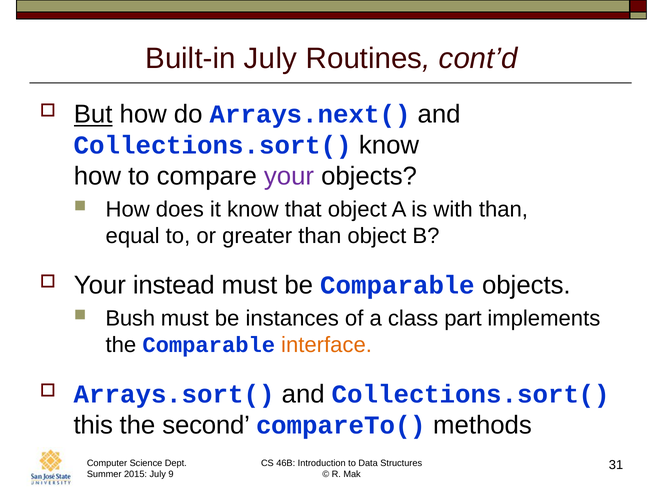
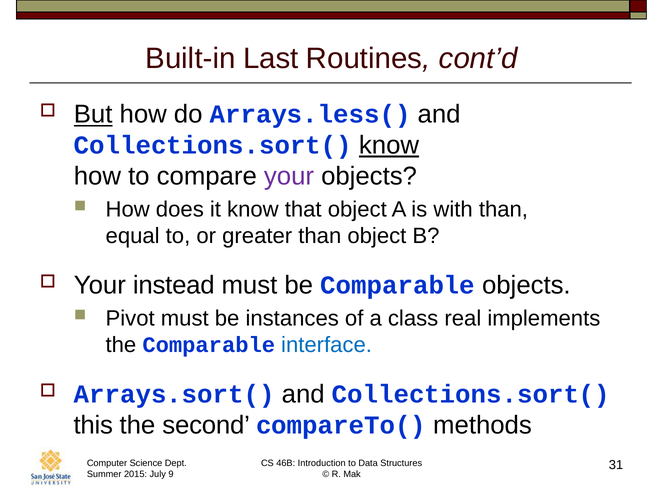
Built-in July: July -> Last (271, 58)
Arrays.next(: Arrays.next( -> Arrays.less( (310, 115)
know underline: none -> present (389, 145)
Bush: Bush -> Pivot (130, 318)
part: part -> real (463, 318)
interface colour: orange -> blue (327, 345)
